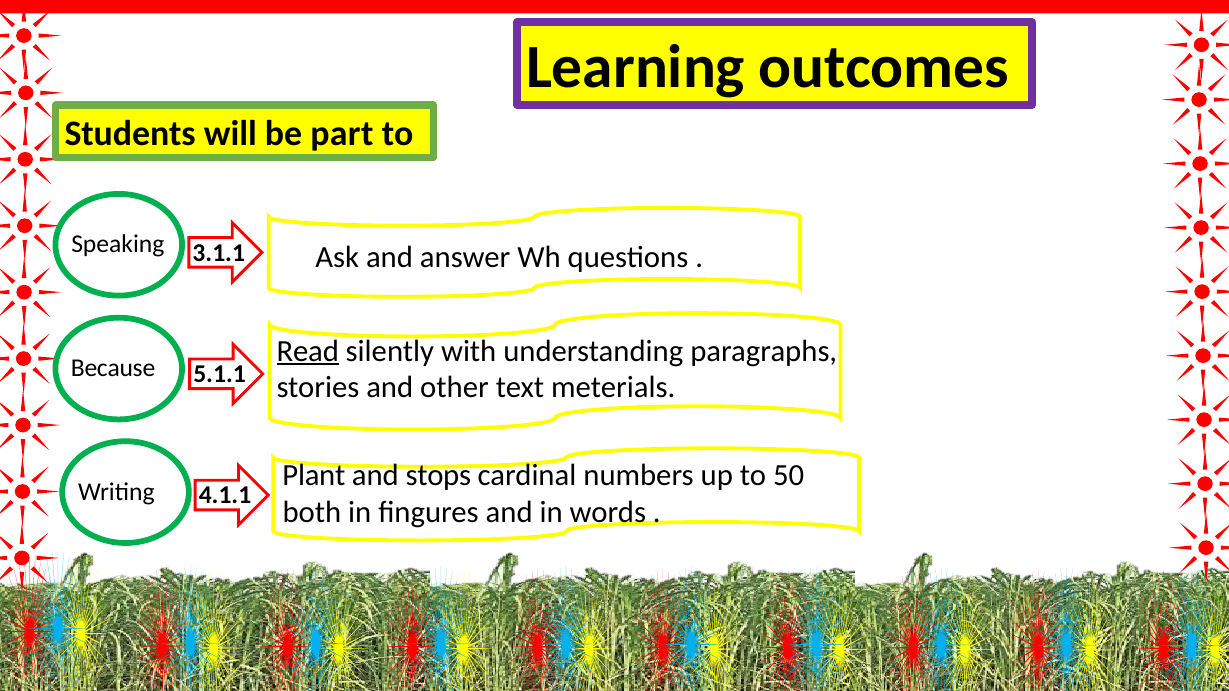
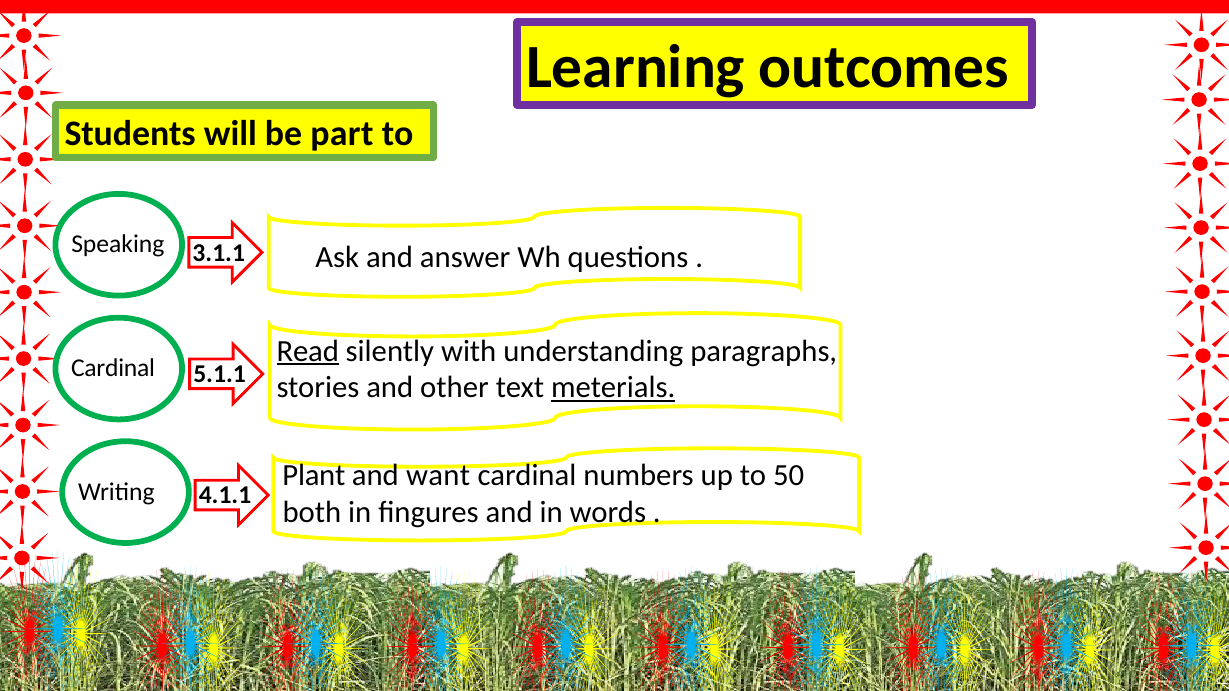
Because: Because -> Cardinal (113, 368)
meterials underline: none -> present (613, 388)
stops: stops -> want (438, 476)
